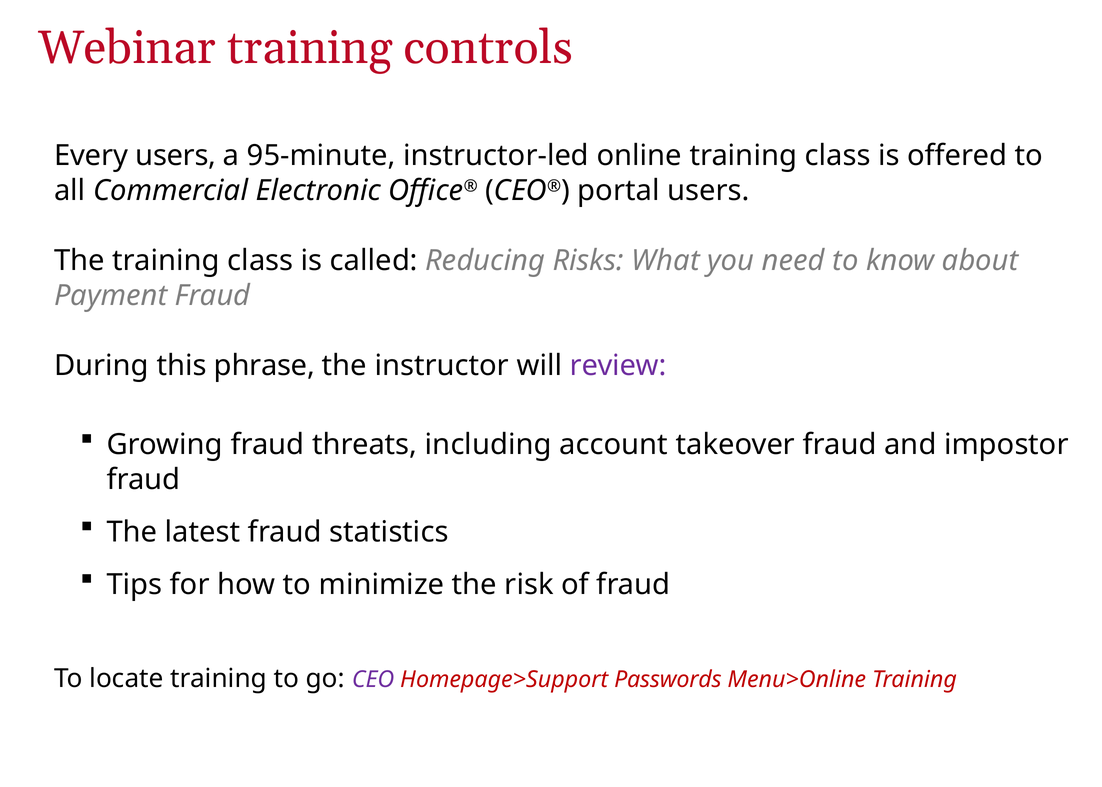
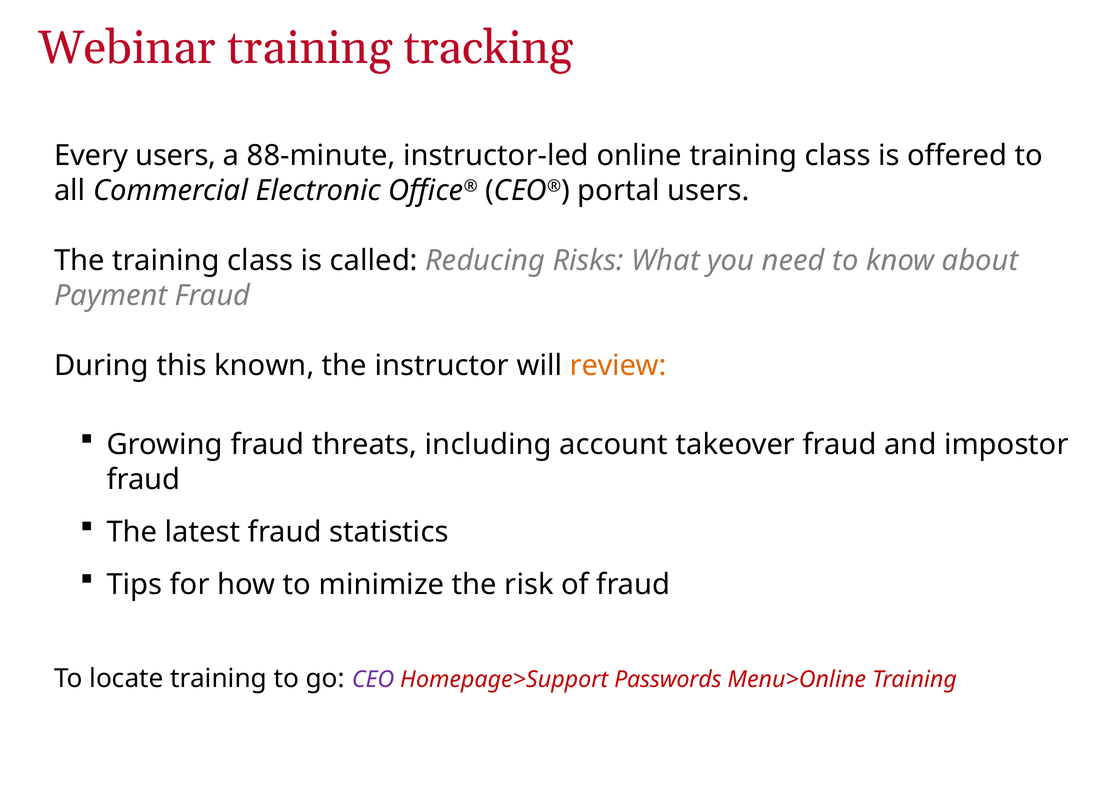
controls: controls -> tracking (488, 48)
95-minute: 95-minute -> 88-minute (321, 156)
phrase: phrase -> known (264, 366)
review colour: purple -> orange (618, 366)
